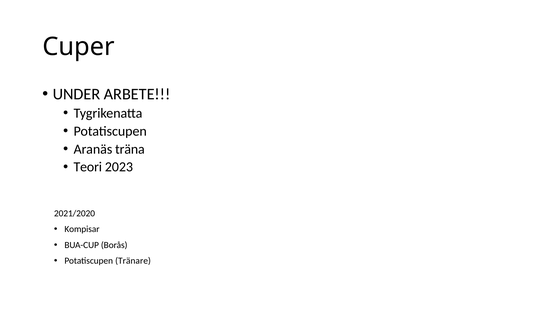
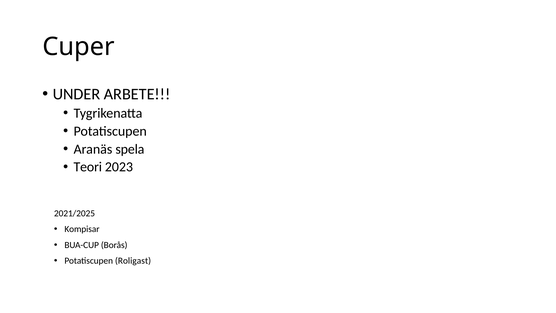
träna: träna -> spela (130, 149)
2021/2020: 2021/2020 -> 2021/2025 (74, 213)
Tränare: Tränare -> Roligast (133, 261)
